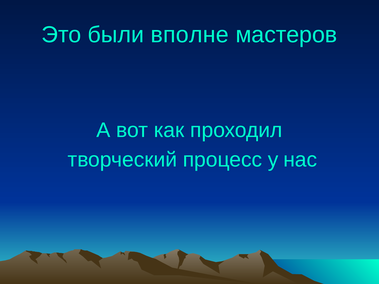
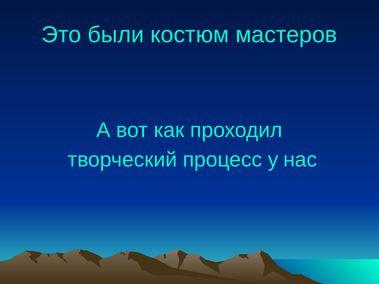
вполне: вполне -> костюм (190, 35)
